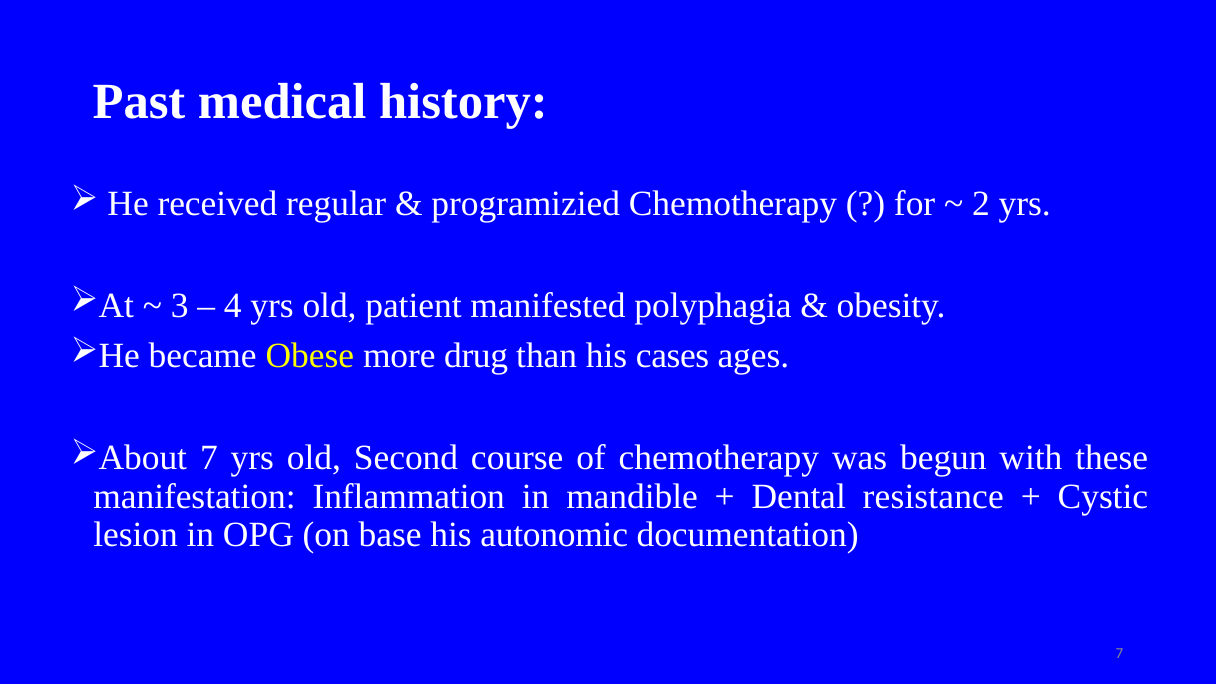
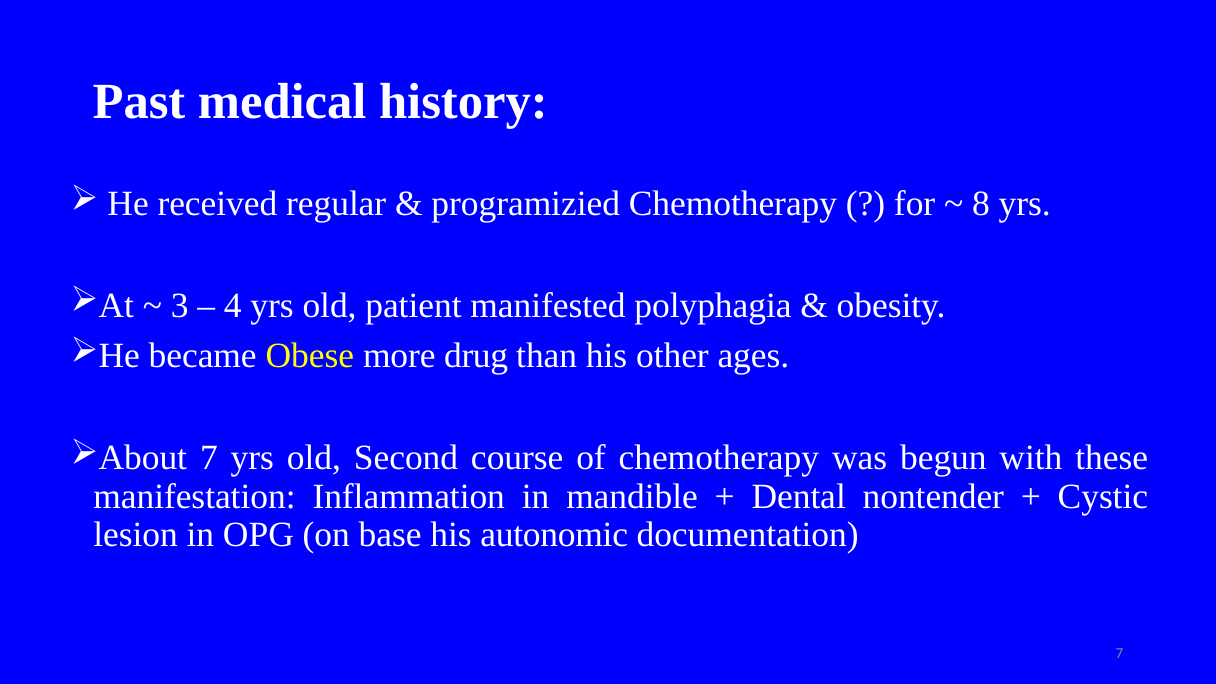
2: 2 -> 8 (981, 204)
cases: cases -> other (672, 356)
resistance: resistance -> nontender (933, 496)
